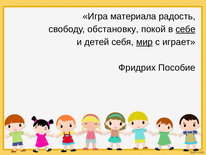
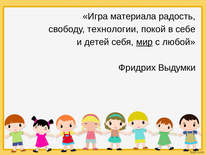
обстановку: обстановку -> технологии (113, 29)
себе underline: present -> none (186, 29)
играет: играет -> любой (179, 42)
Пособие: Пособие -> Выдумки (177, 68)
